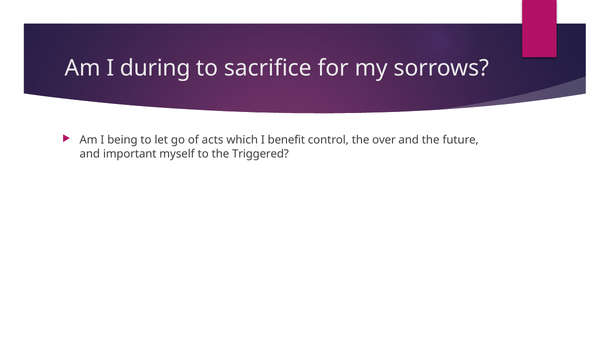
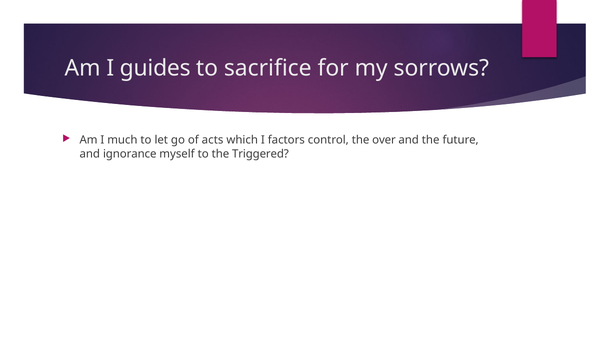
during: during -> guides (155, 68)
being: being -> much (122, 140)
benefit: benefit -> factors (286, 140)
important: important -> ignorance (130, 154)
